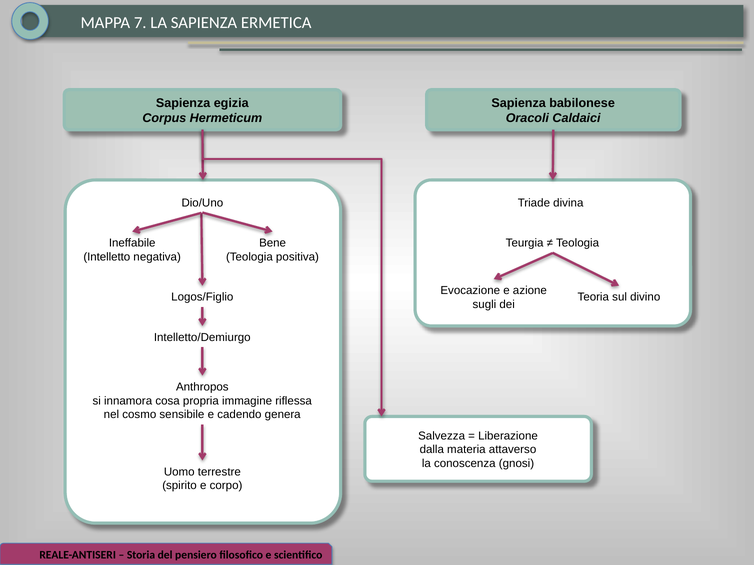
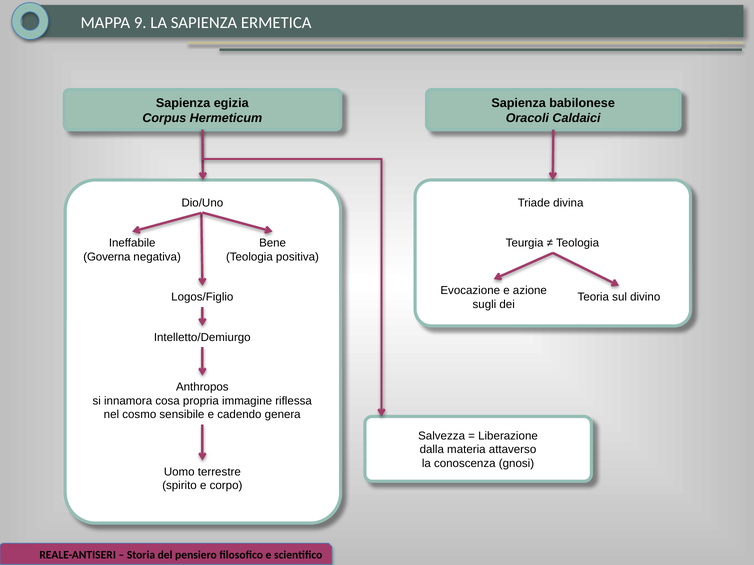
7: 7 -> 9 (140, 23)
Intelletto: Intelletto -> Governa (107, 257)
